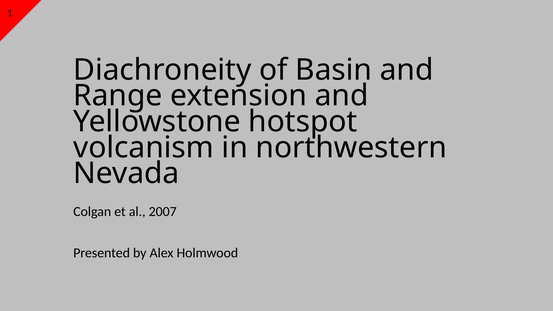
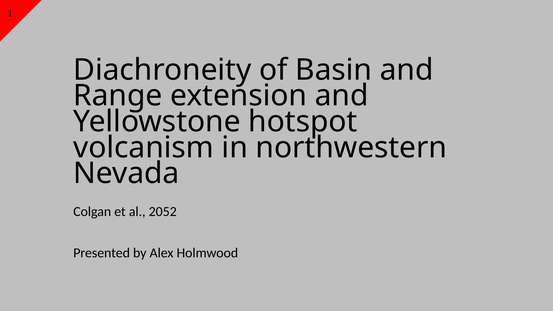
2007: 2007 -> 2052 (163, 212)
